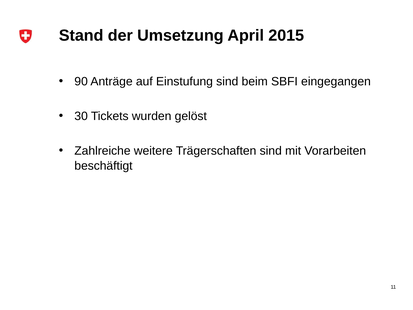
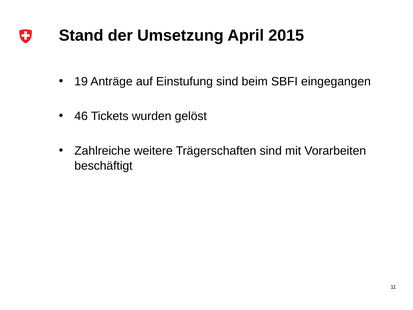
90: 90 -> 19 (81, 82)
30: 30 -> 46 (81, 116)
